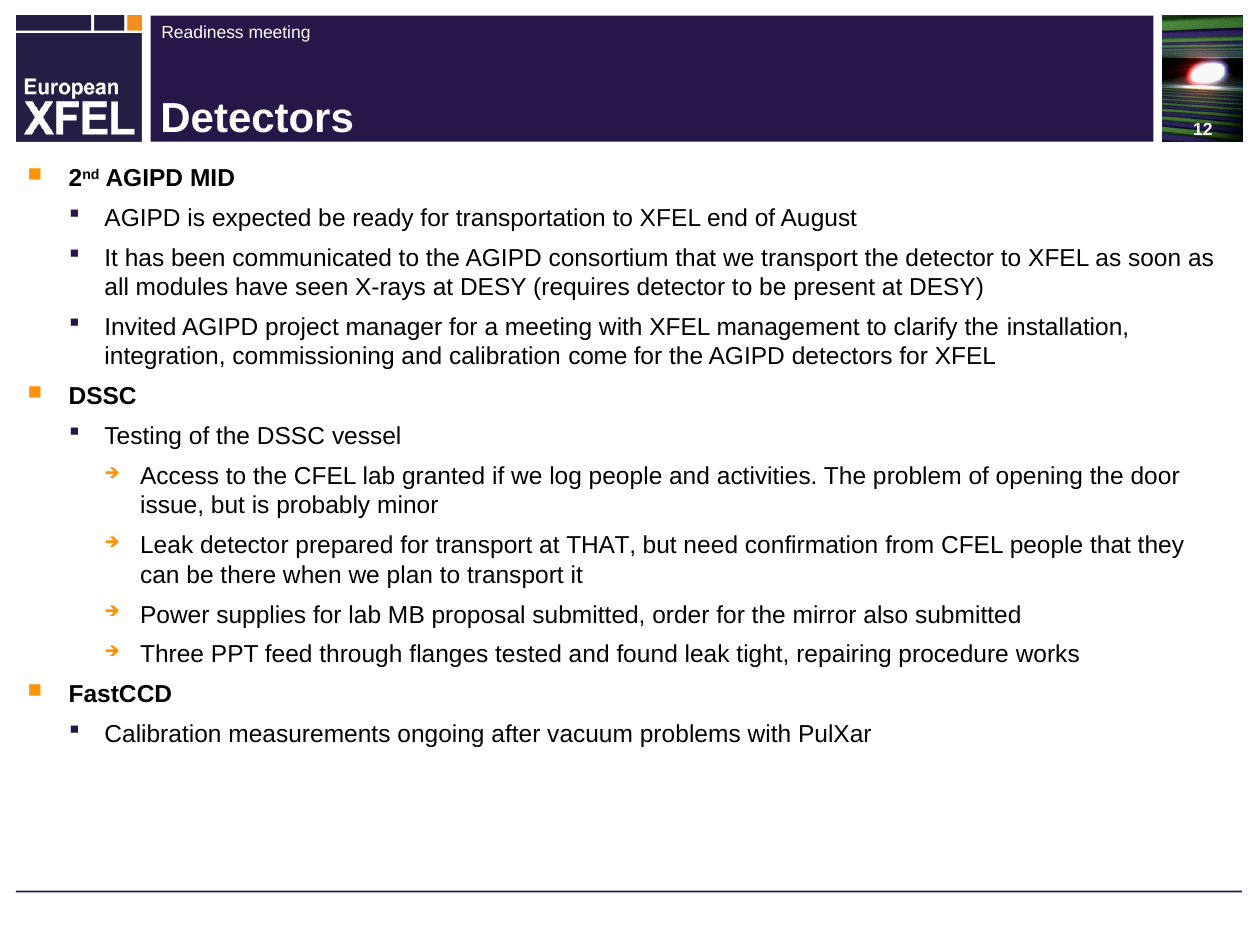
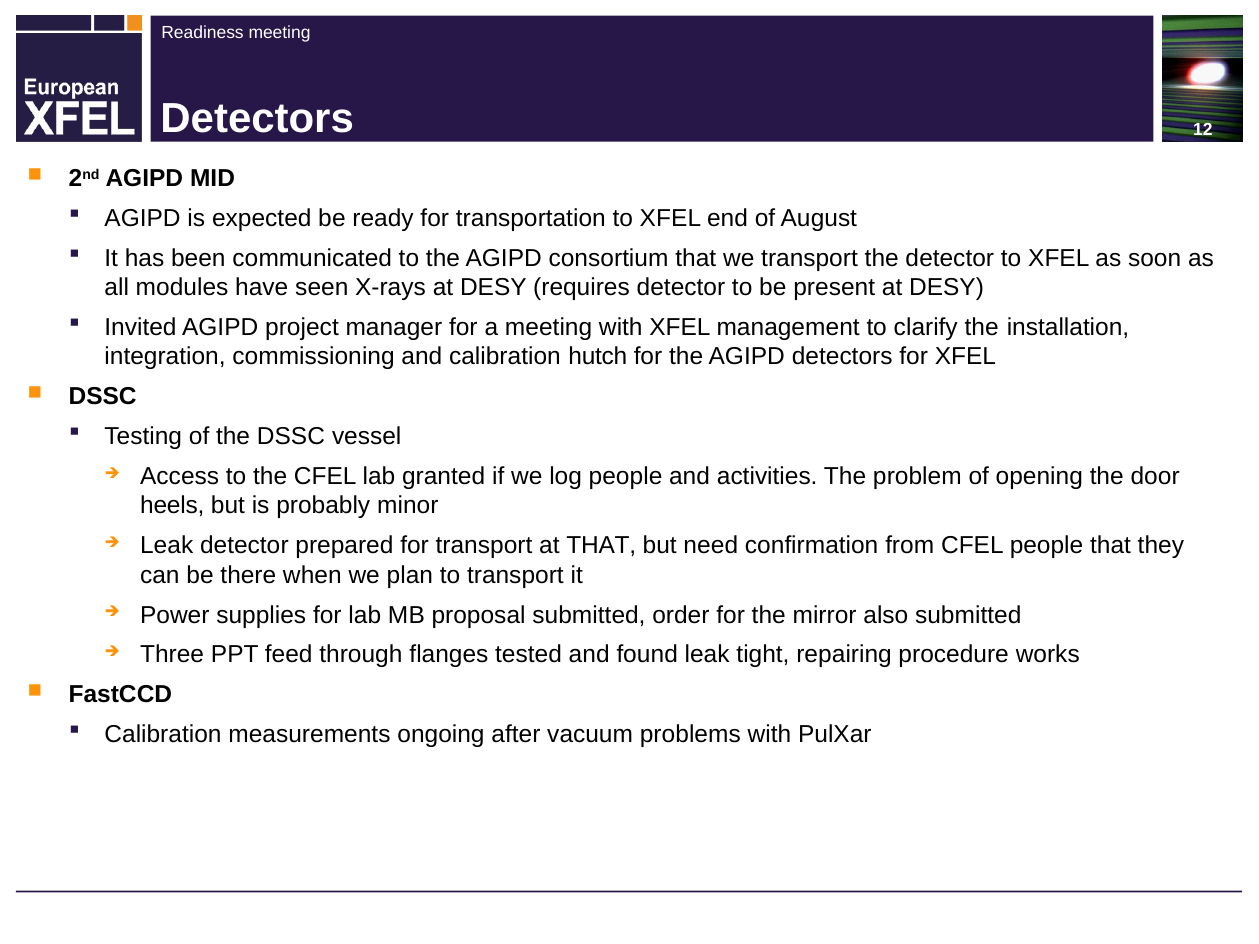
come: come -> hutch (598, 357)
issue: issue -> heels (172, 506)
